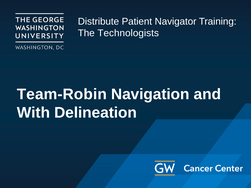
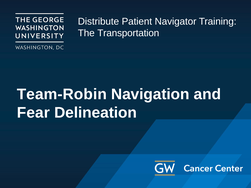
Technologists: Technologists -> Transportation (128, 33)
With: With -> Fear (33, 113)
